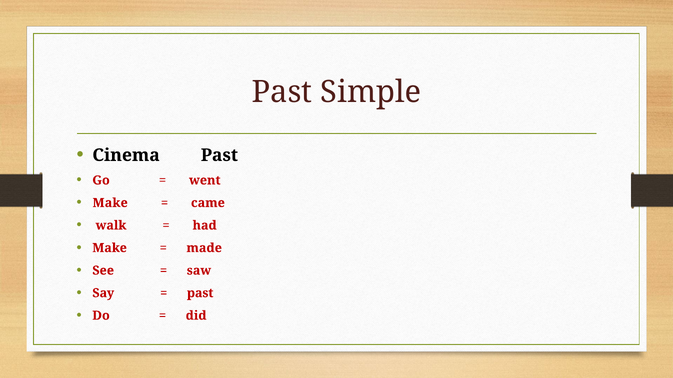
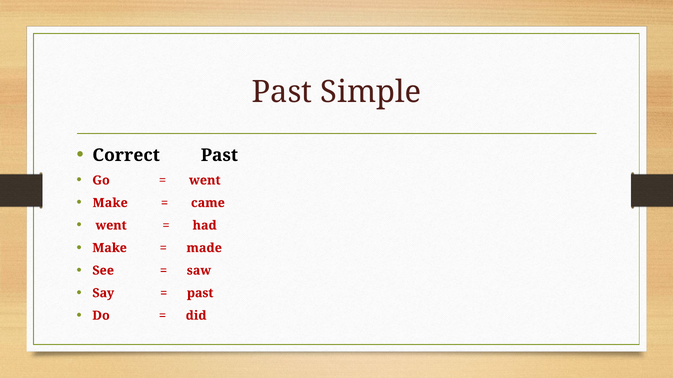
Cinema: Cinema -> Correct (126, 155)
walk: walk -> went (111, 226)
